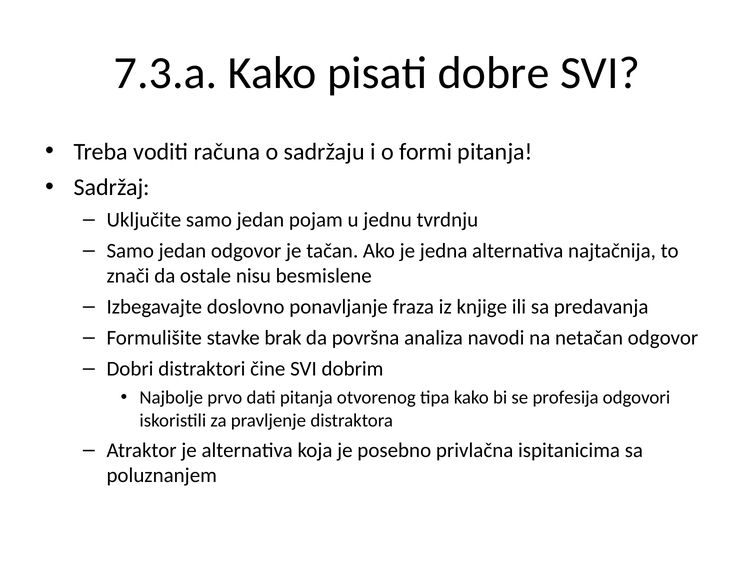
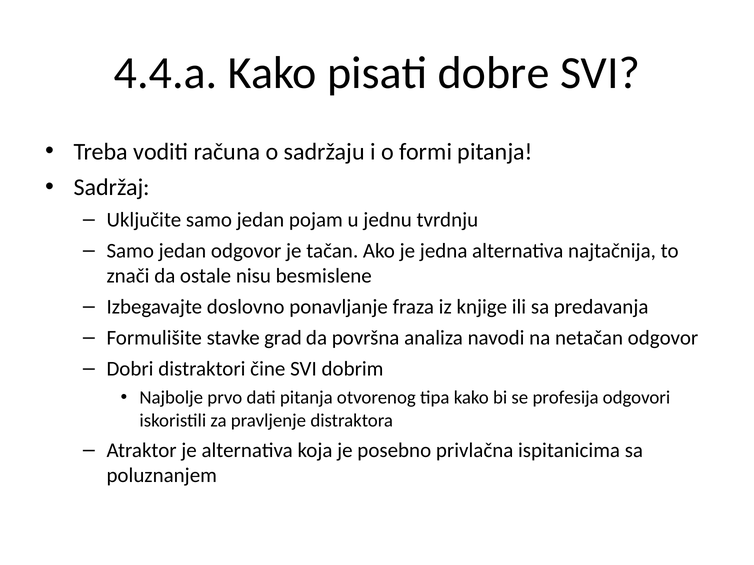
7.3.a: 7.3.a -> 4.4.a (166, 73)
brak: brak -> grad (283, 338)
